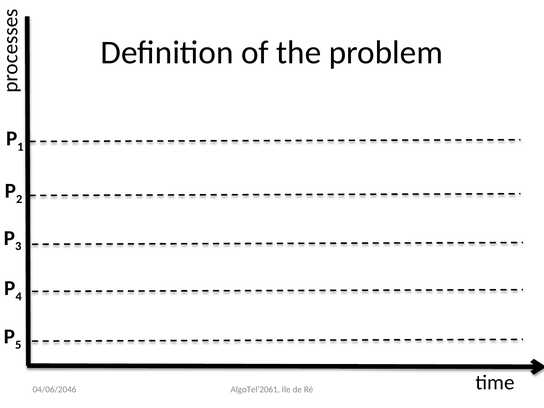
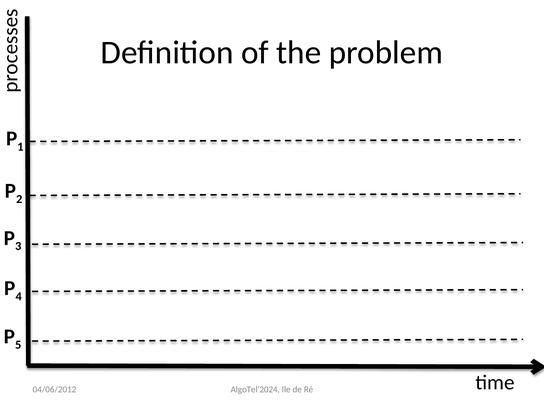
AlgoTel'2061: AlgoTel'2061 -> AlgoTel'2024 (255, 390)
04/06/2046: 04/06/2046 -> 04/06/2012 (54, 390)
